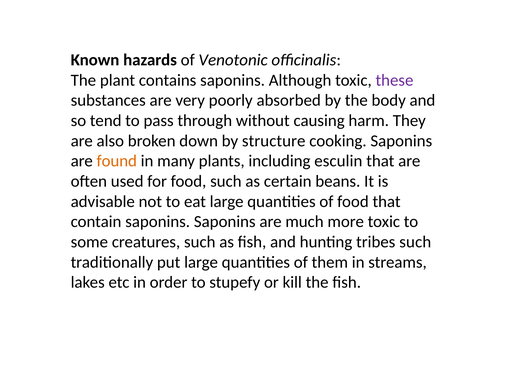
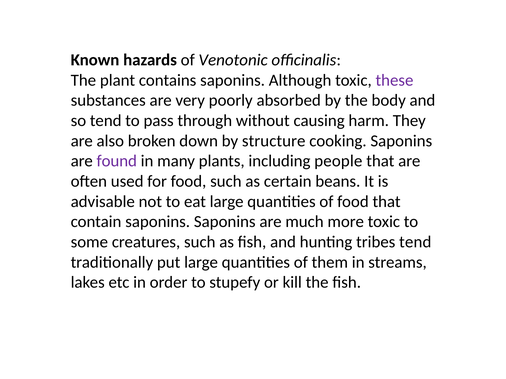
found colour: orange -> purple (117, 161)
esculin: esculin -> people (338, 161)
tribes such: such -> tend (415, 242)
